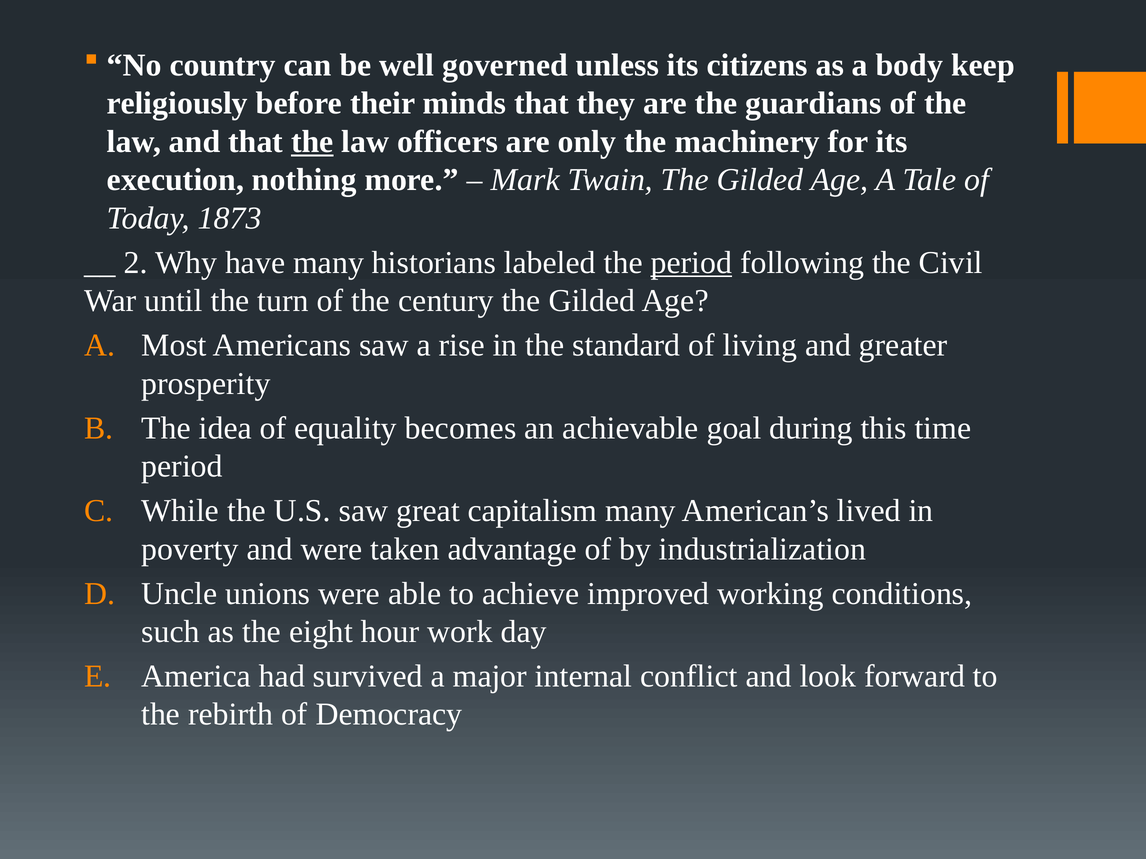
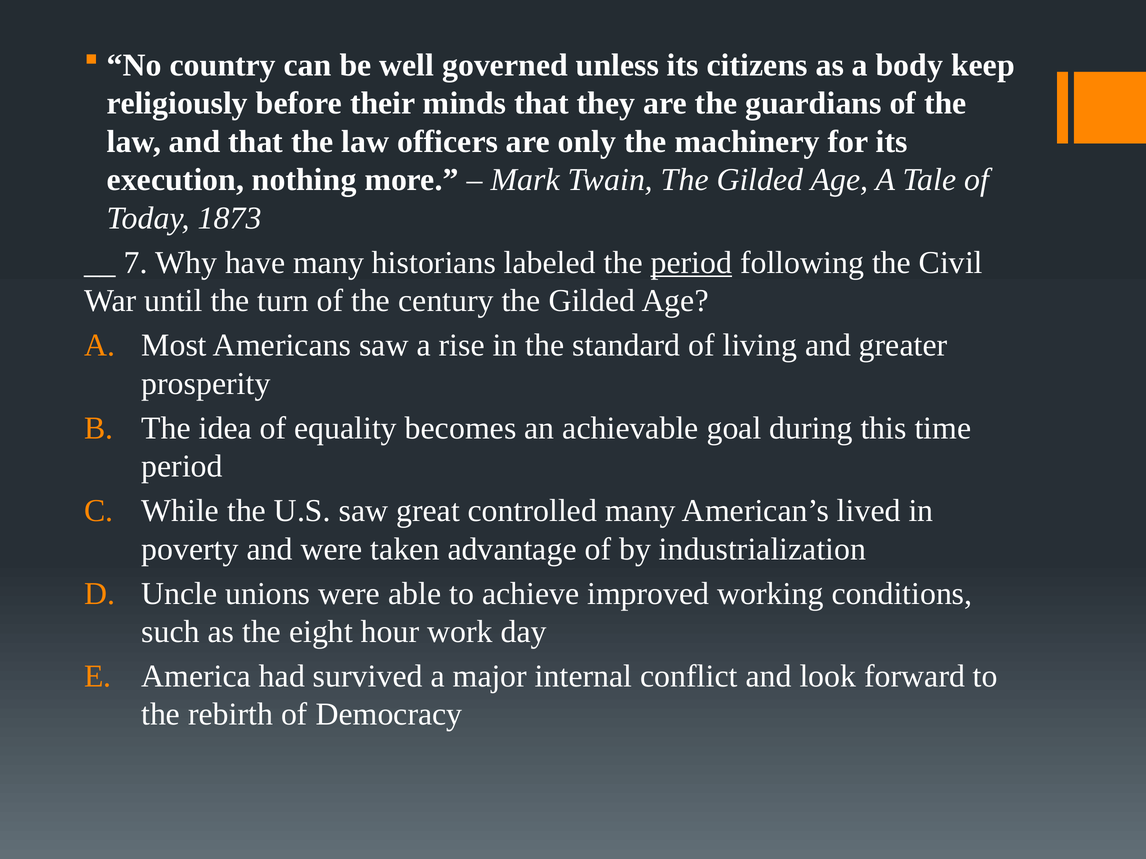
the underline: present -> none (312, 142)
2: 2 -> 7 (136, 263)
capitalism: capitalism -> controlled (532, 511)
